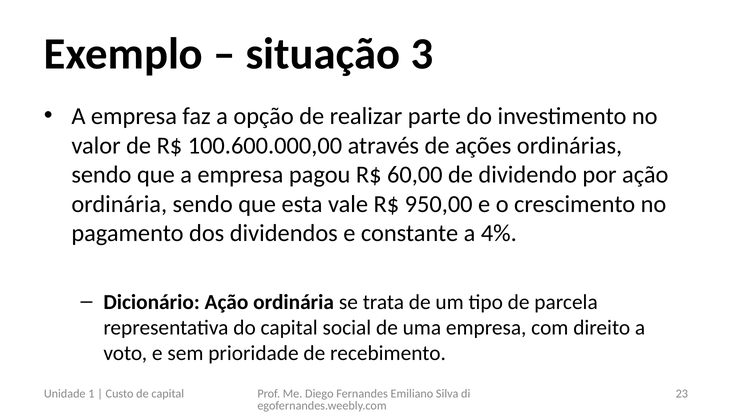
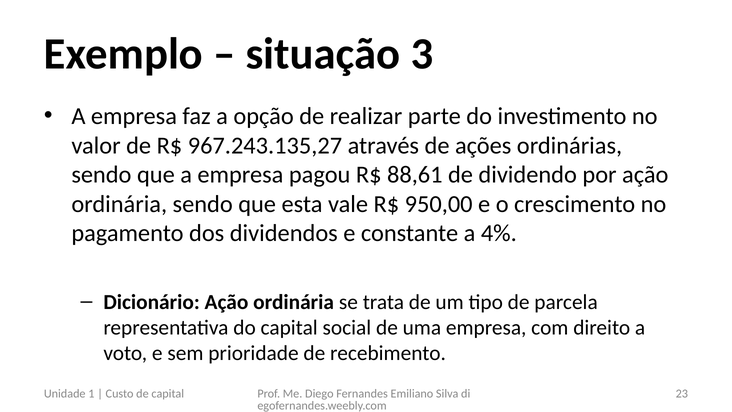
100.600.000,00: 100.600.000,00 -> 967.243.135,27 (265, 145)
60,00: 60,00 -> 88,61 (415, 175)
